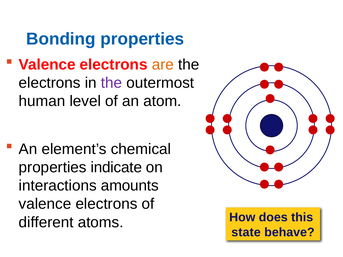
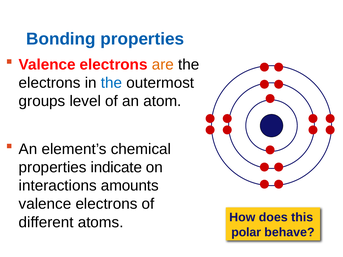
the colour: purple -> blue (112, 83)
human: human -> groups (42, 101)
state: state -> polar (246, 232)
